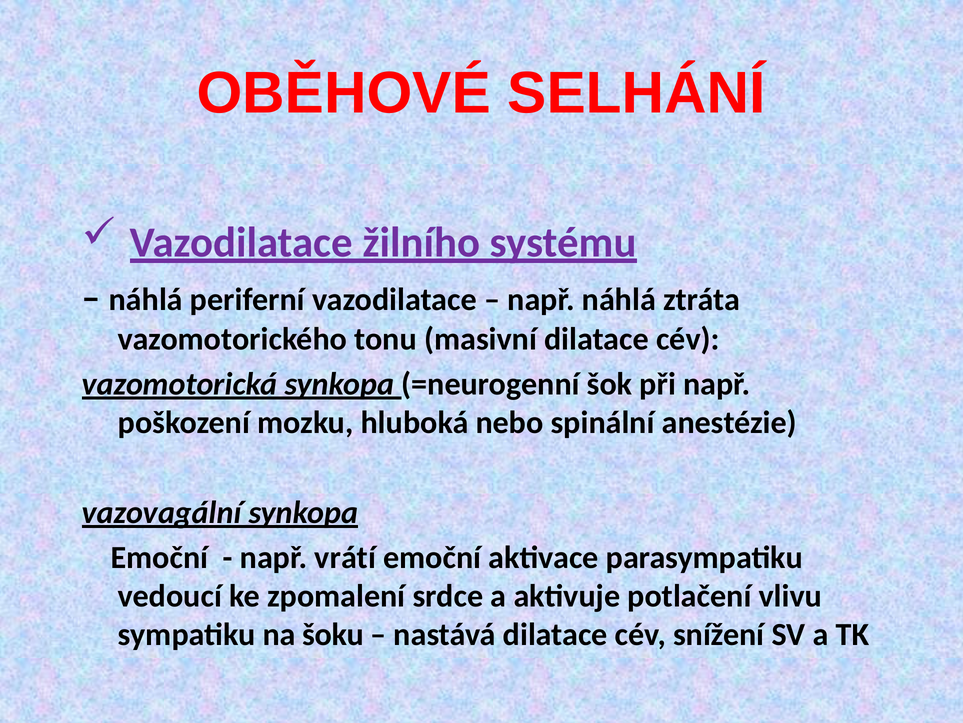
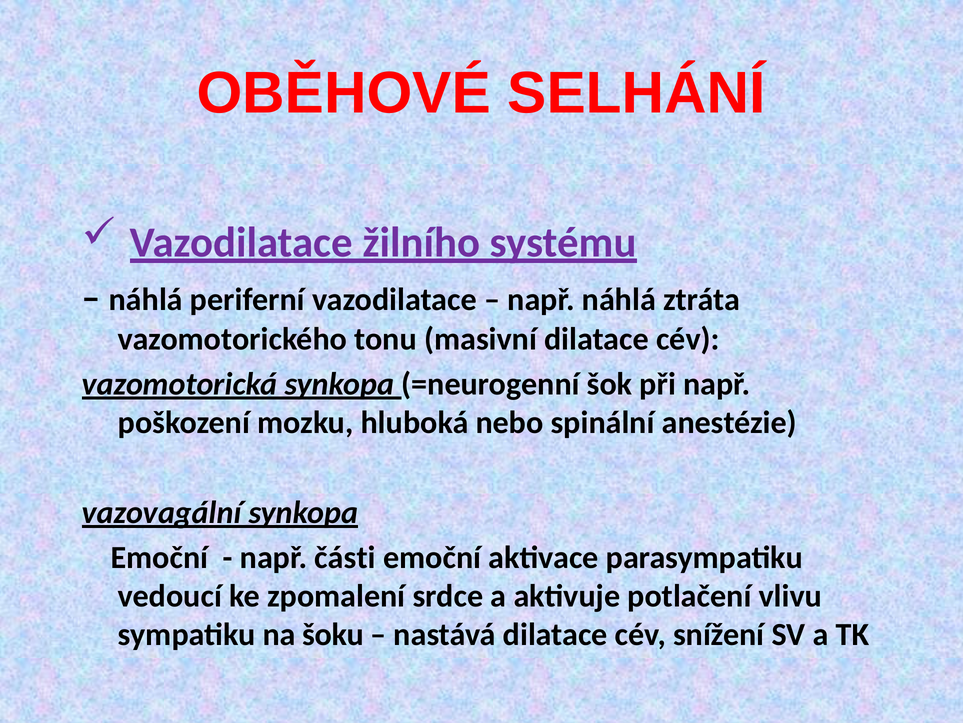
vrátí: vrátí -> části (345, 557)
